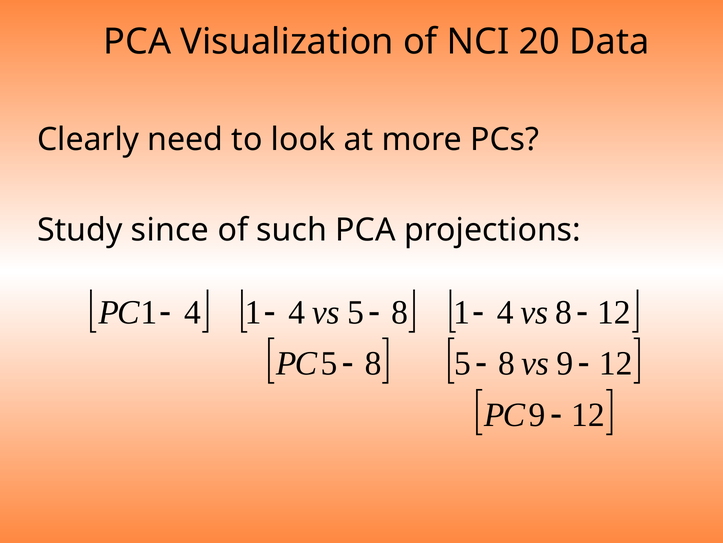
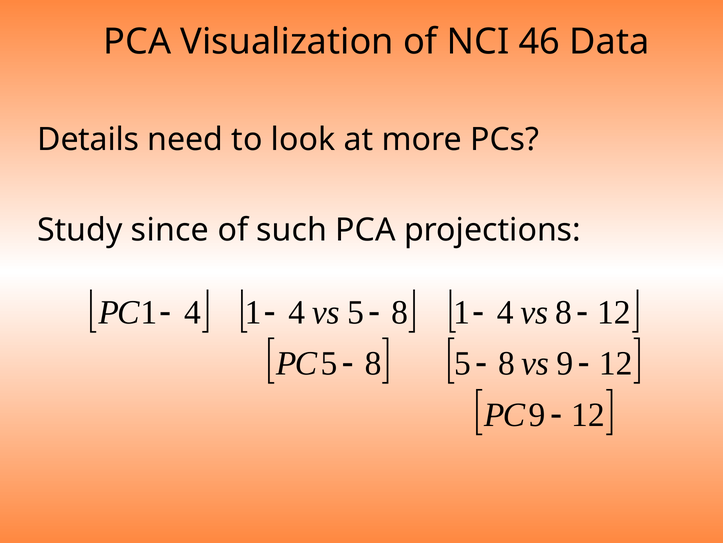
20: 20 -> 46 (539, 42)
Clearly: Clearly -> Details (88, 140)
